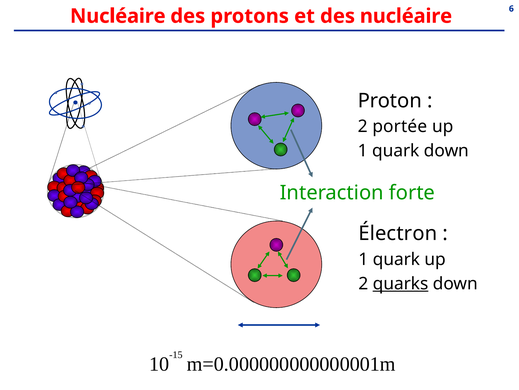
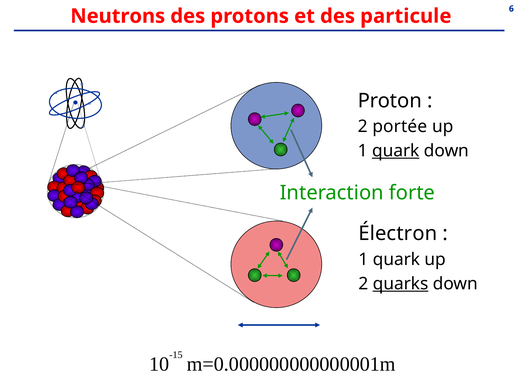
Nucléaire: Nucléaire -> Neutrons (118, 16)
des nucléaire: nucléaire -> particule (406, 16)
quark underline: none -> present (396, 151)
